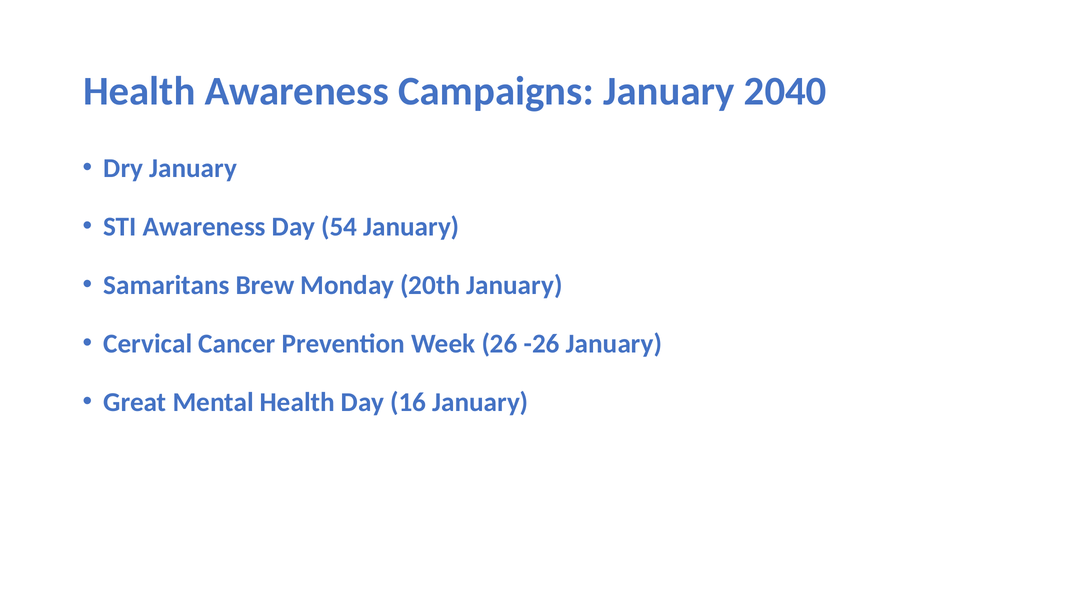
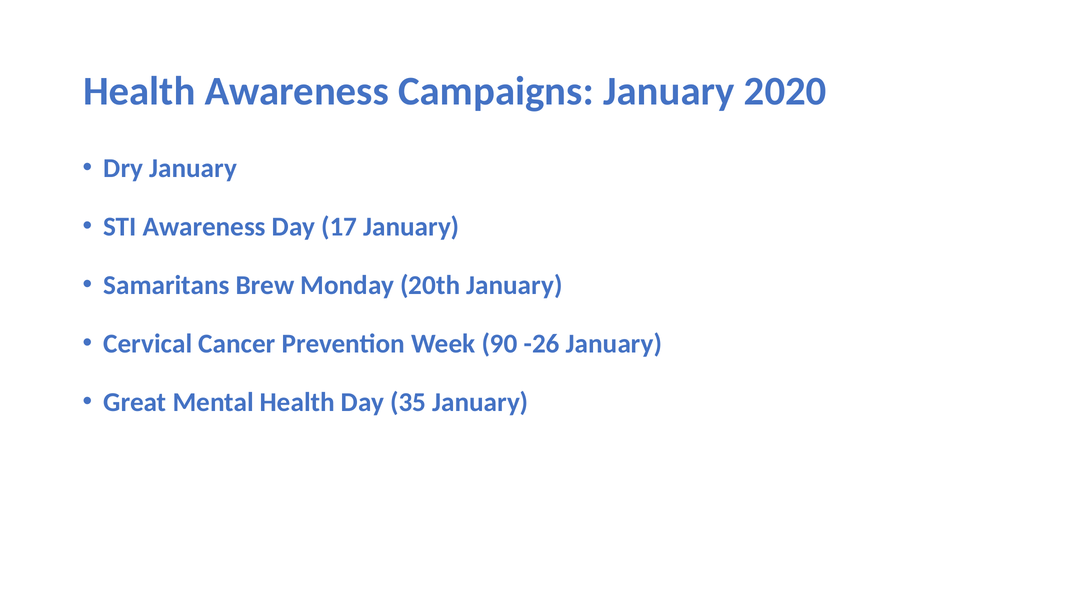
2040: 2040 -> 2020 (785, 92)
54: 54 -> 17 (339, 227)
26: 26 -> 90 (500, 344)
16: 16 -> 35 (408, 403)
